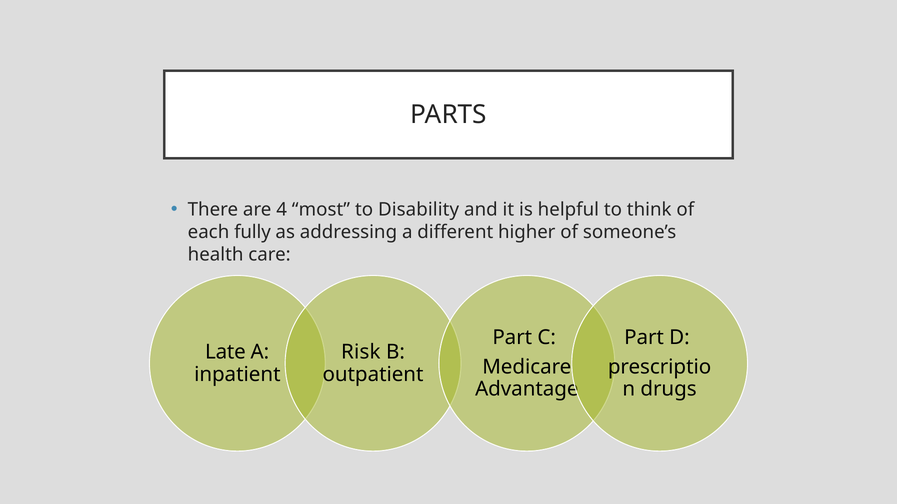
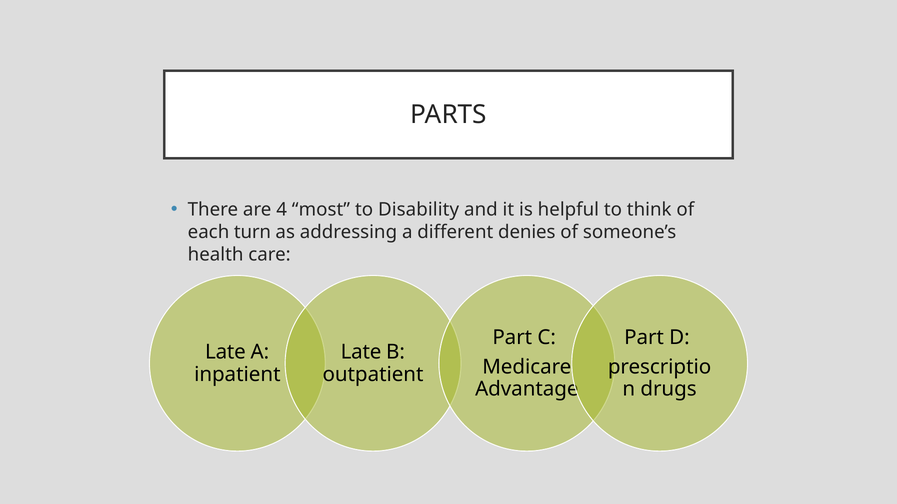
fully: fully -> turn (252, 232)
higher: higher -> denies (527, 232)
Risk: Risk -> Late (361, 352)
